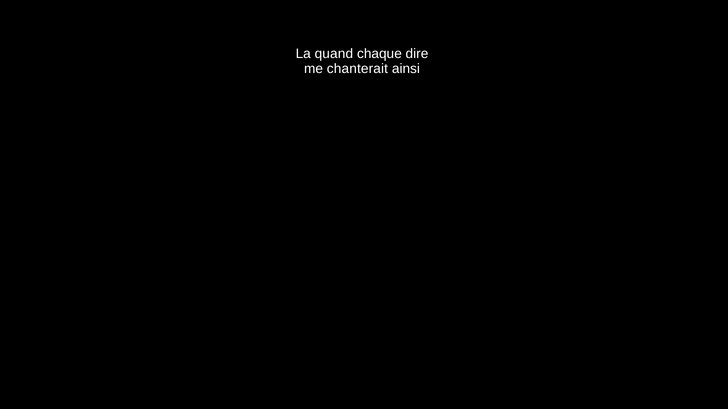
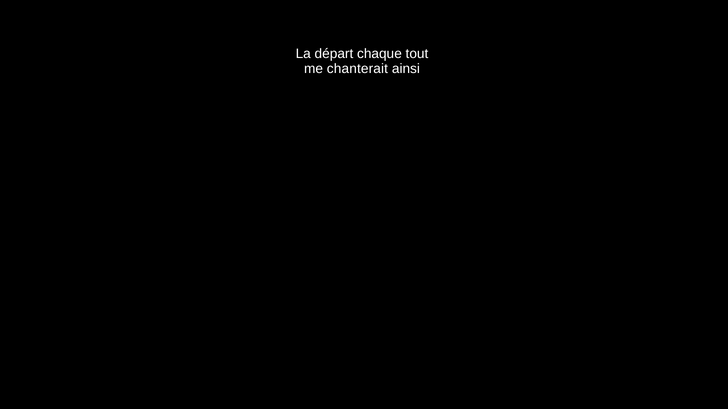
quand: quand -> départ (334, 54)
dire: dire -> tout (417, 54)
